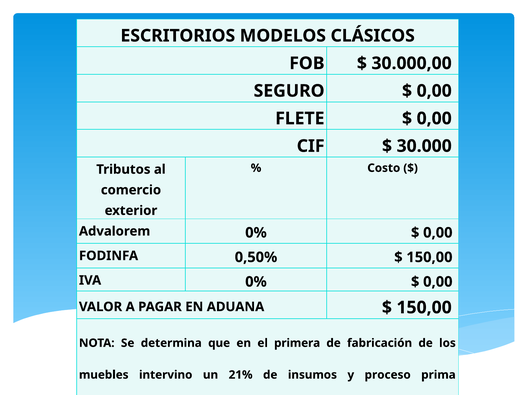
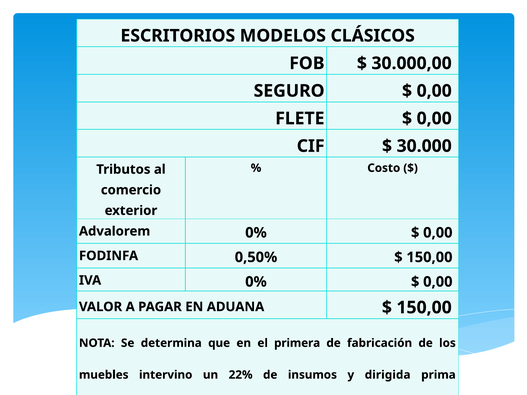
21%: 21% -> 22% (241, 375)
proceso: proceso -> dirigida (388, 375)
